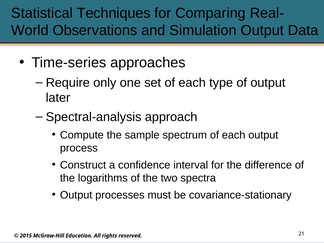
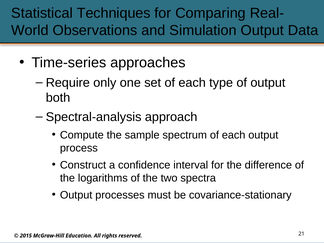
later: later -> both (58, 98)
